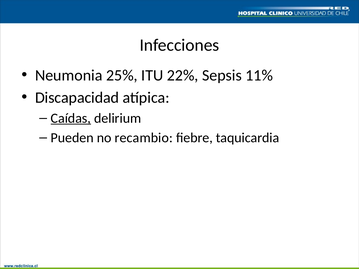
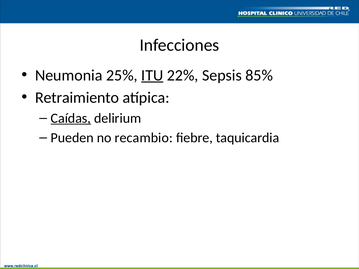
ITU underline: none -> present (152, 75)
11%: 11% -> 85% (259, 75)
Discapacidad: Discapacidad -> Retraimiento (77, 98)
